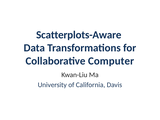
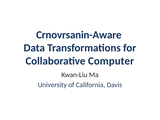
Scatterplots-Aware: Scatterplots-Aware -> Crnovrsanin-Aware (79, 35)
